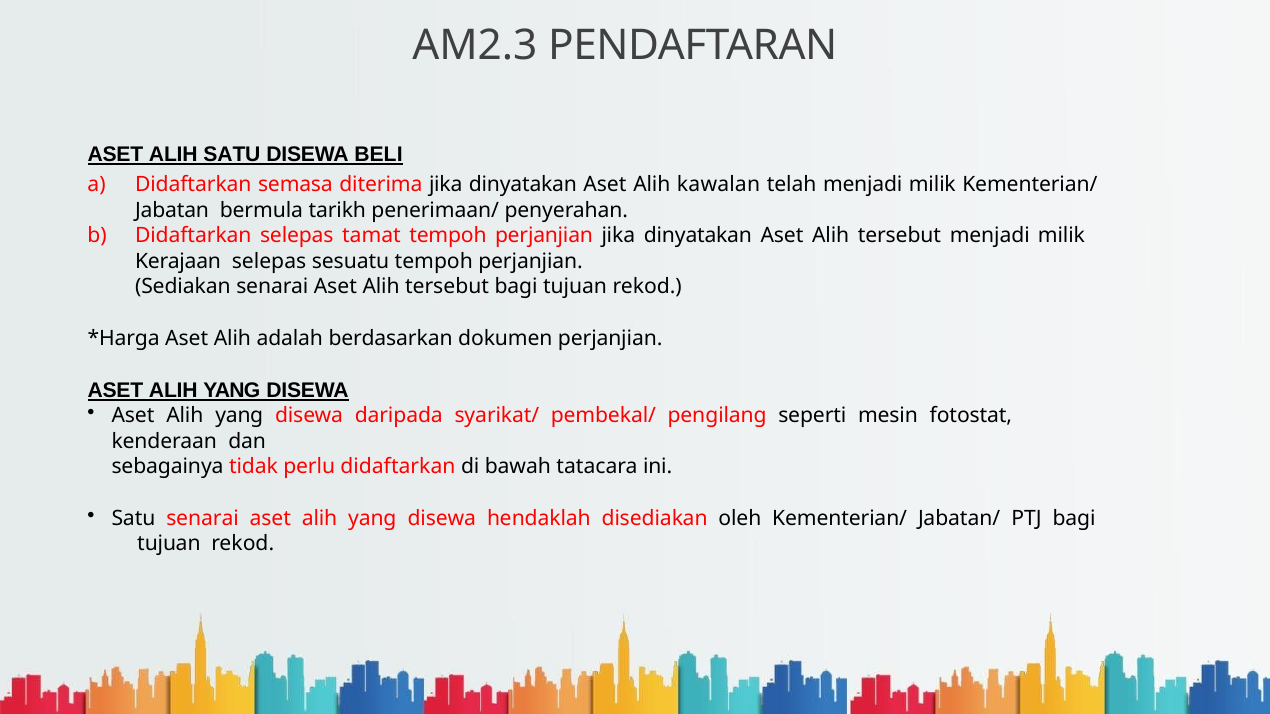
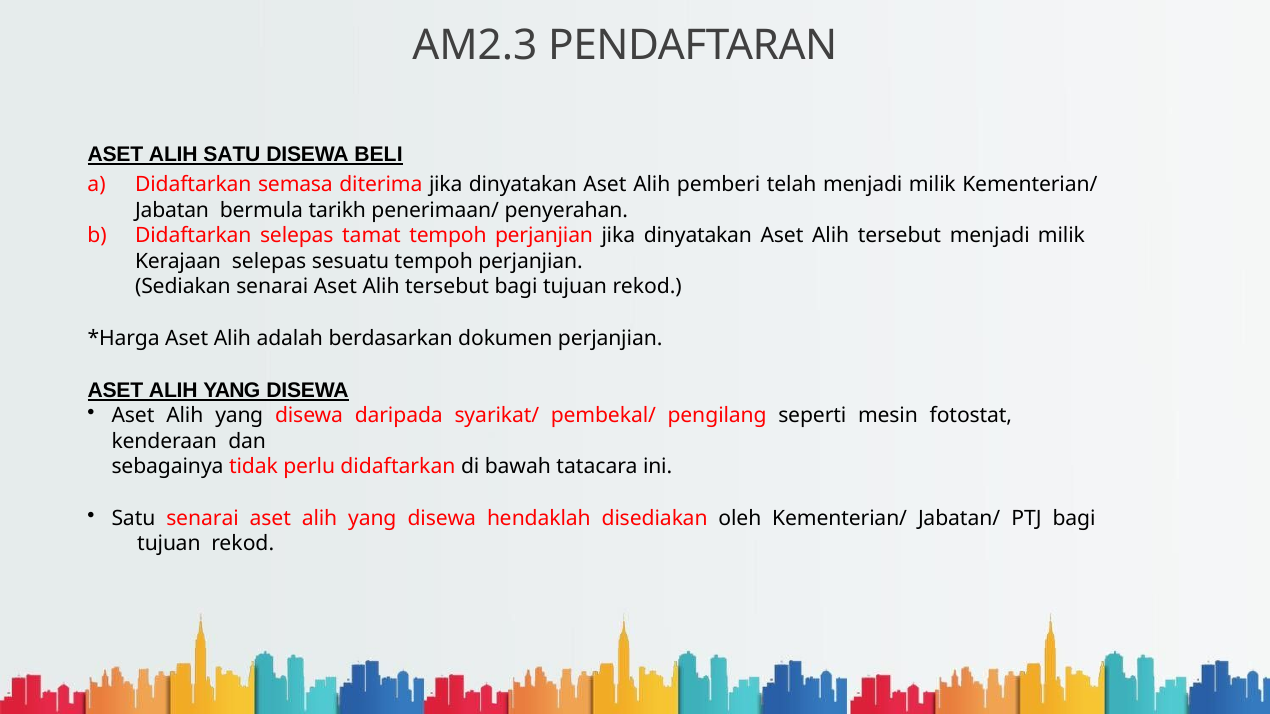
kawalan: kawalan -> pemberi (719, 185)
